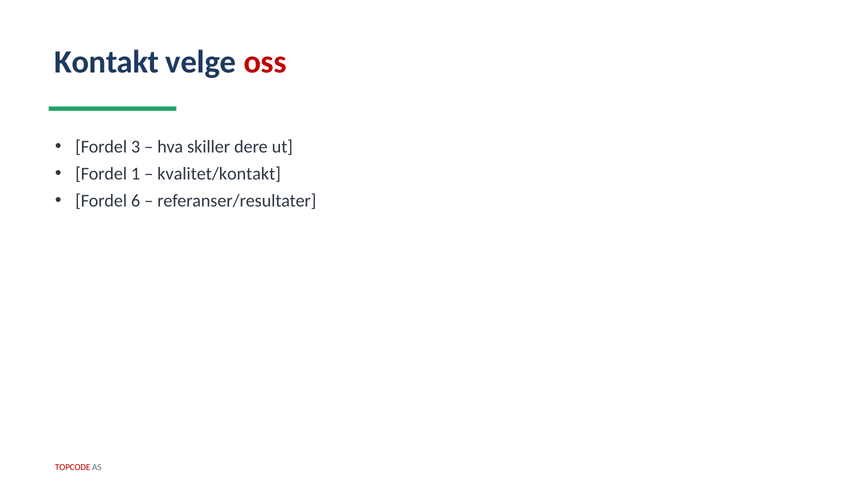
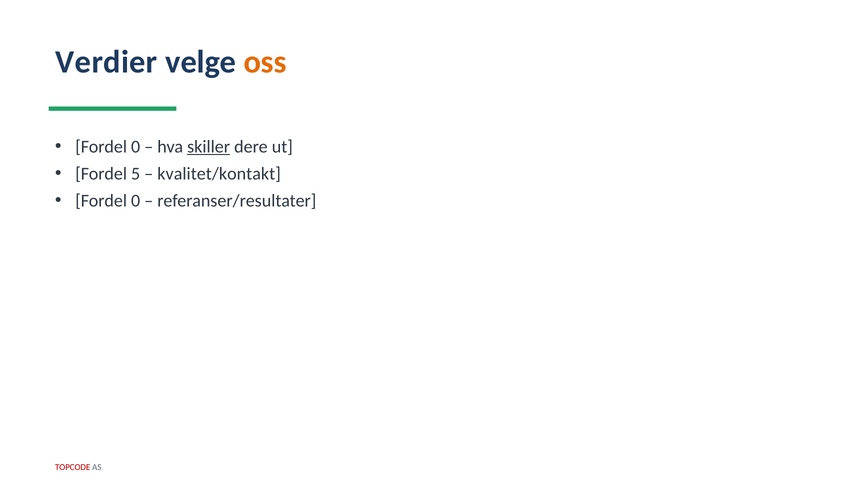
Kontakt: Kontakt -> Verdier (106, 62)
oss colour: red -> orange (265, 62)
3: 3 -> 0 (136, 147)
skiller underline: none -> present (209, 147)
1: 1 -> 5 (136, 174)
6: 6 -> 0 (136, 201)
